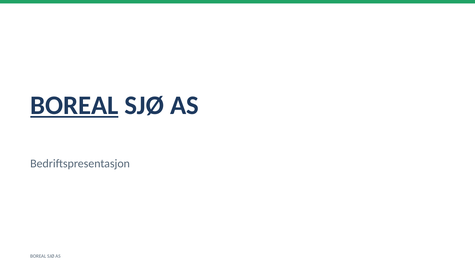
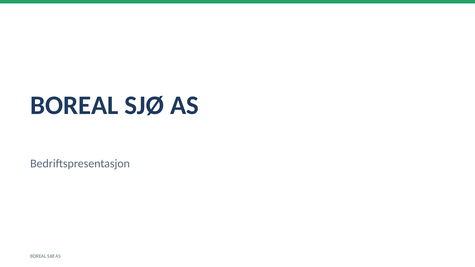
BOREAL underline: present -> none (74, 105)
